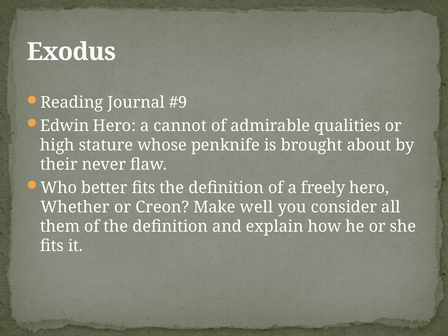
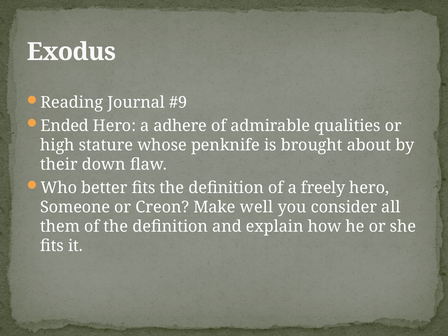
Edwin: Edwin -> Ended (65, 126)
cannot: cannot -> adhere (180, 126)
never: never -> down (104, 165)
Whether: Whether -> Someone (75, 207)
